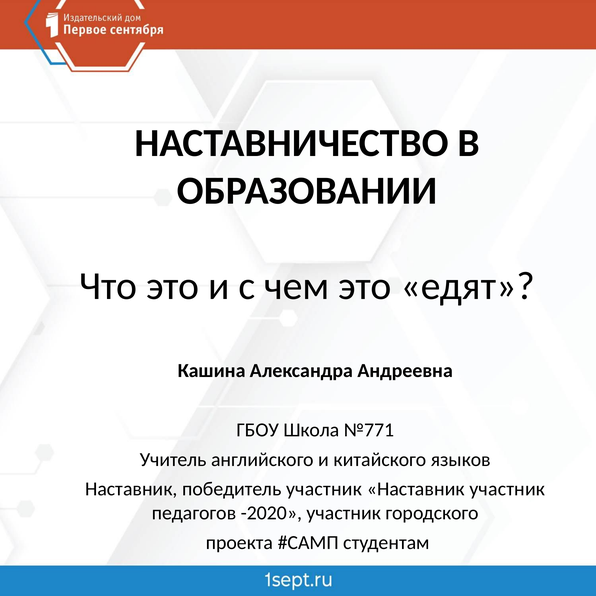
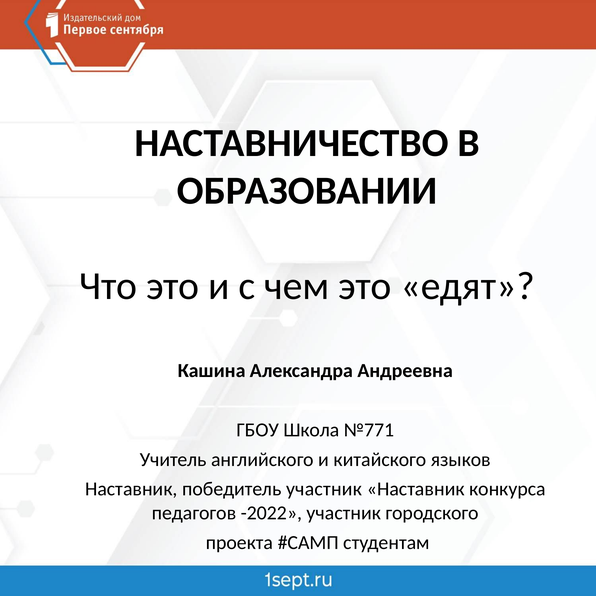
Наставник участник: участник -> конкурса (507, 489)
-2020: -2020 -> -2022 (271, 513)
